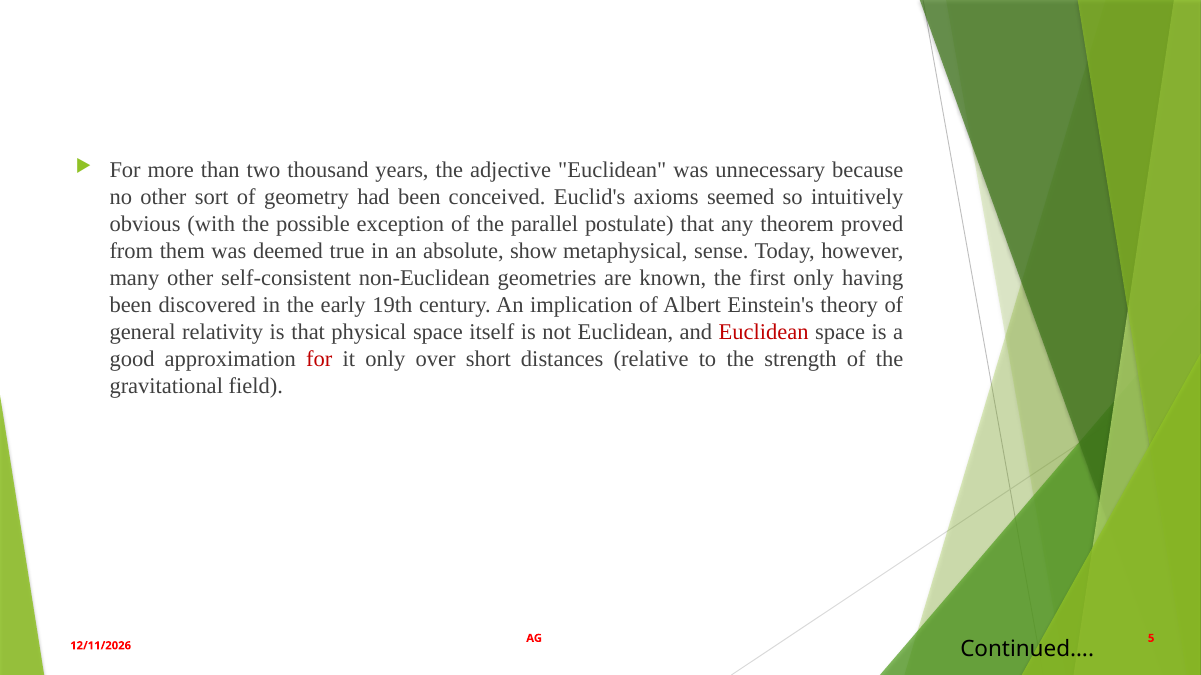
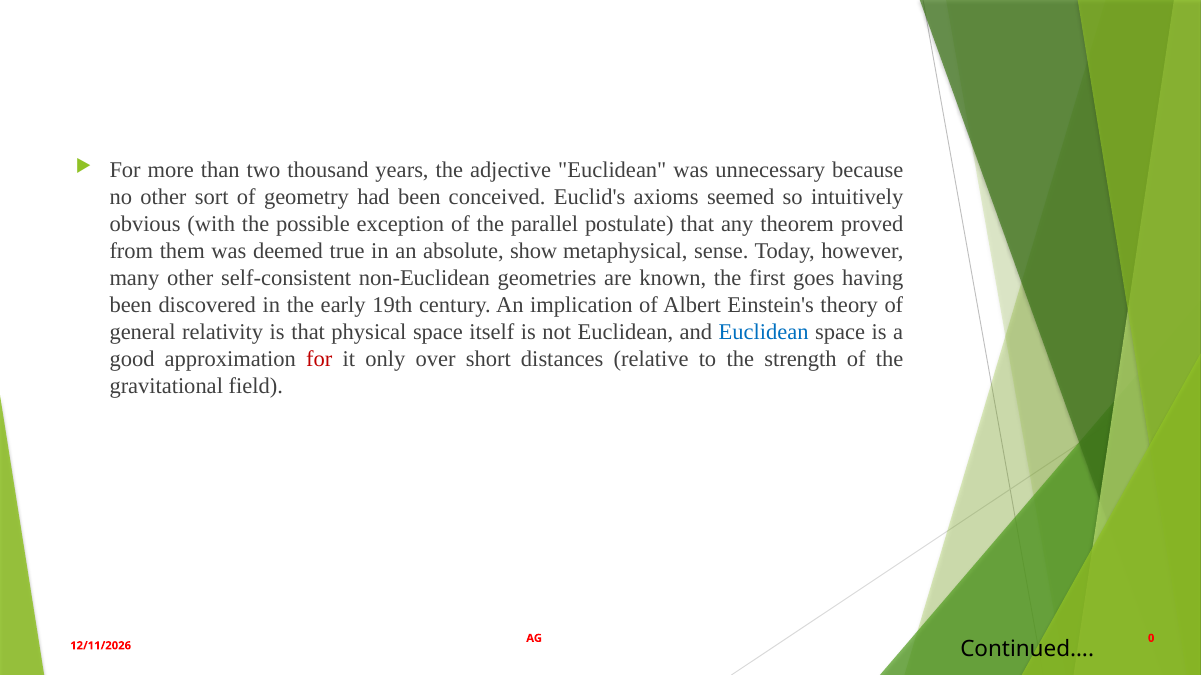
first only: only -> goes (814, 278)
Euclidean colour: red -> blue (764, 332)
5: 5 -> 0 (1151, 639)
